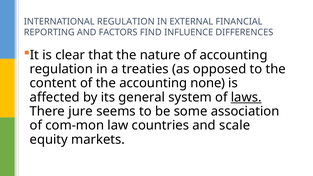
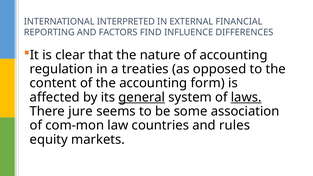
INTERNATIONAL REGULATION: REGULATION -> INTERPRETED (126, 22)
none: none -> form (208, 83)
general underline: none -> present (142, 97)
scale: scale -> rules (235, 125)
